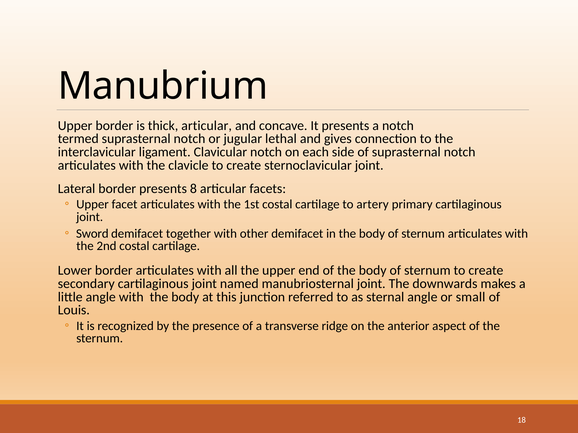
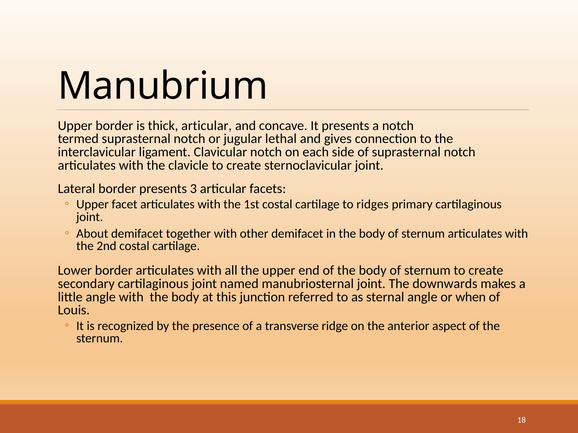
8: 8 -> 3 (193, 189)
artery: artery -> ridges (373, 205)
Sword: Sword -> About (92, 234)
small: small -> when (471, 297)
